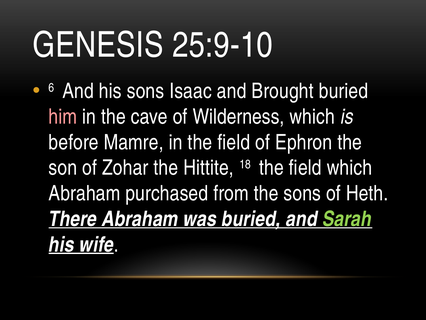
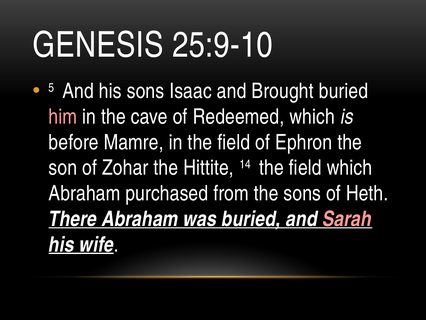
6: 6 -> 5 (51, 88)
Wilderness: Wilderness -> Redeemed (238, 117)
18: 18 -> 14 (245, 164)
Sarah colour: light green -> pink (347, 219)
